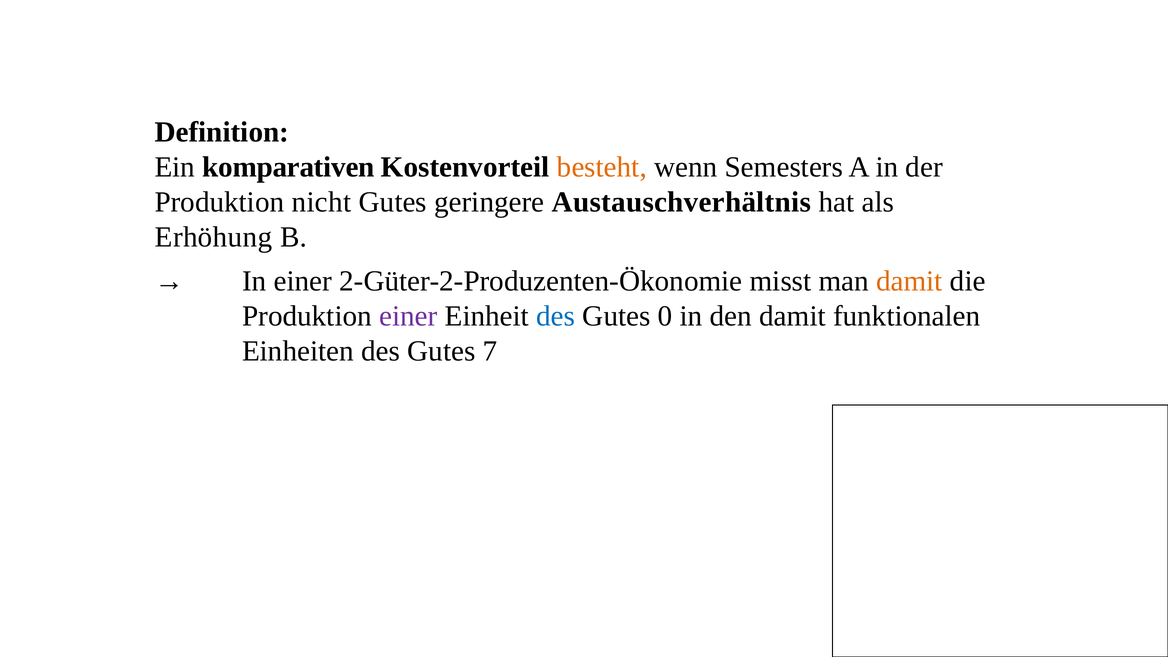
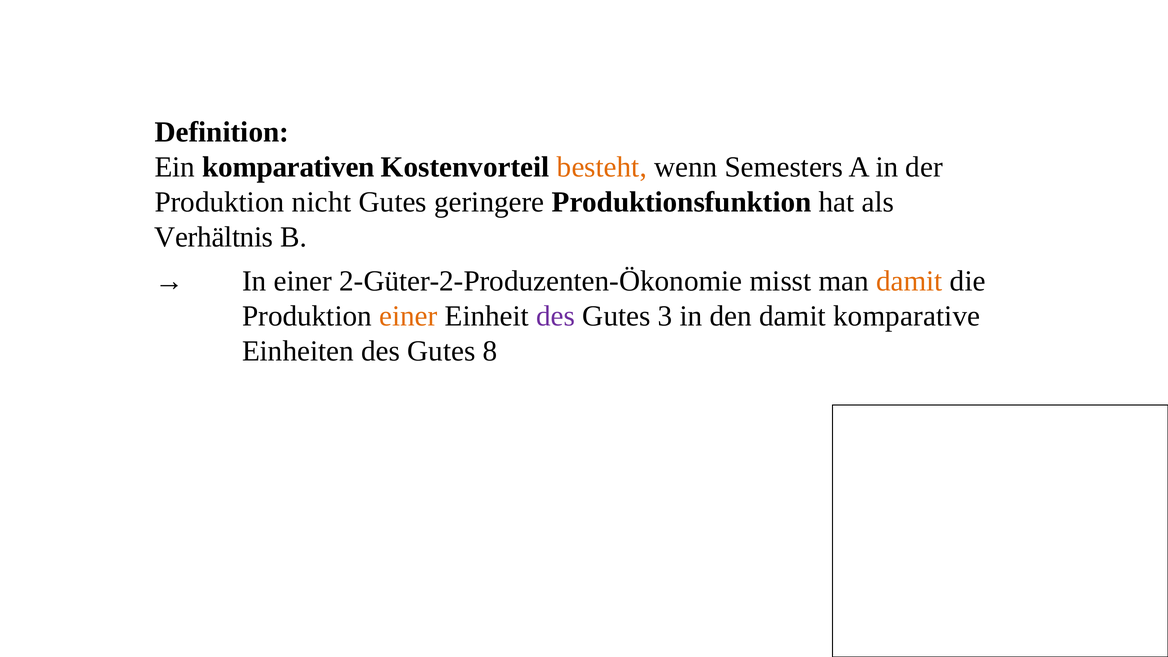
Austauschverhältnis: Austauschverhältnis -> Produktionsfunktion (682, 202)
Erhöhung: Erhöhung -> Verhältnis (214, 237)
einer colour: purple -> orange (408, 316)
des colour: blue -> purple (556, 316)
0: 0 -> 3 (665, 316)
funktionalen: funktionalen -> komparative (907, 316)
7: 7 -> 8 (490, 351)
